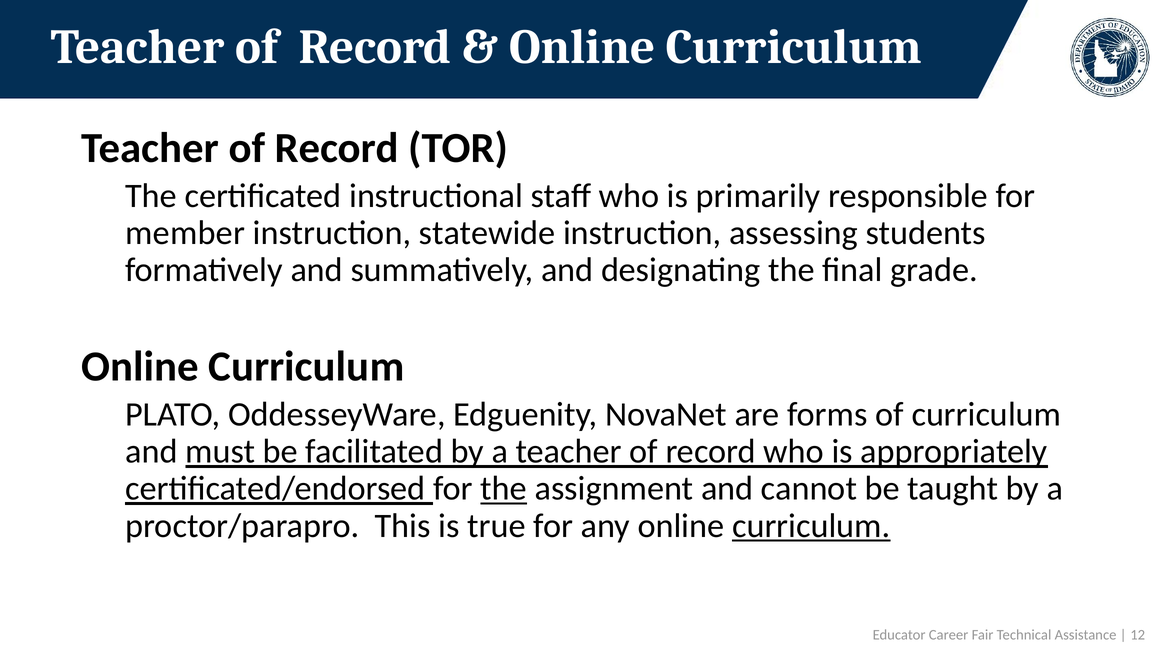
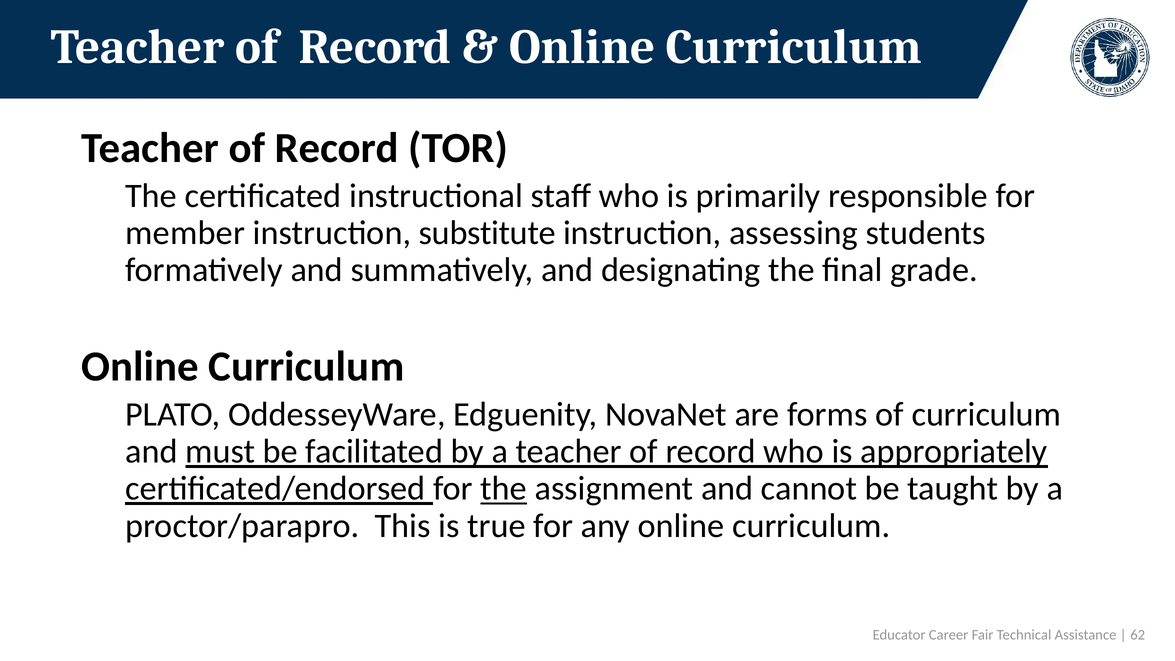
statewide: statewide -> substitute (487, 233)
curriculum underline: present -> none (811, 526)
12: 12 -> 62 (1138, 635)
